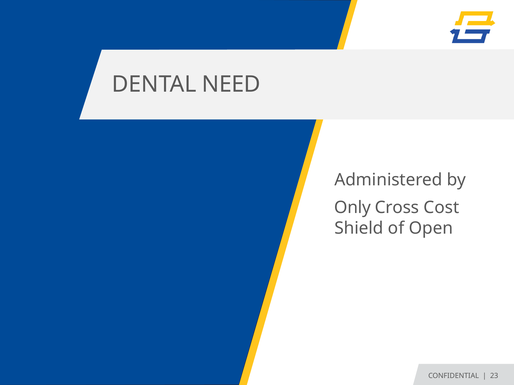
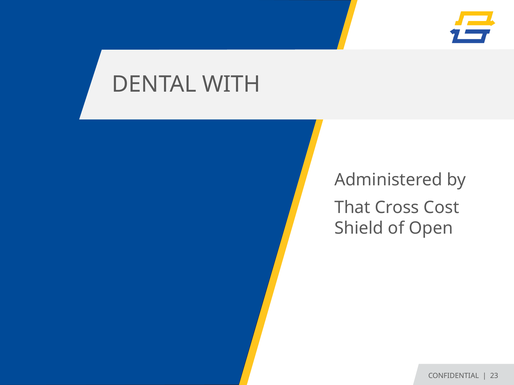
NEED: NEED -> WITH (231, 84)
Only: Only -> That (352, 208)
